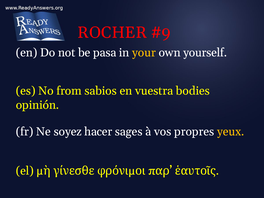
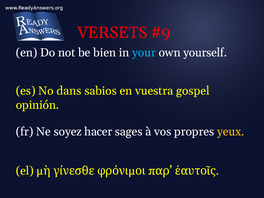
ROCHER: ROCHER -> VERSETS (112, 33)
pasa: pasa -> bien (105, 53)
your colour: yellow -> light blue (144, 53)
from: from -> dans (69, 91)
bodies: bodies -> gospel (193, 91)
